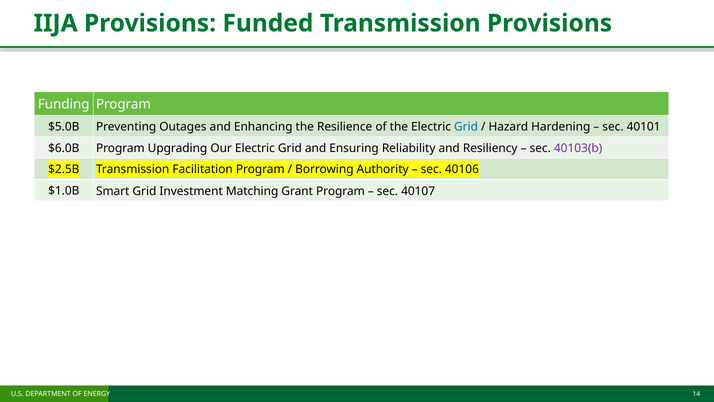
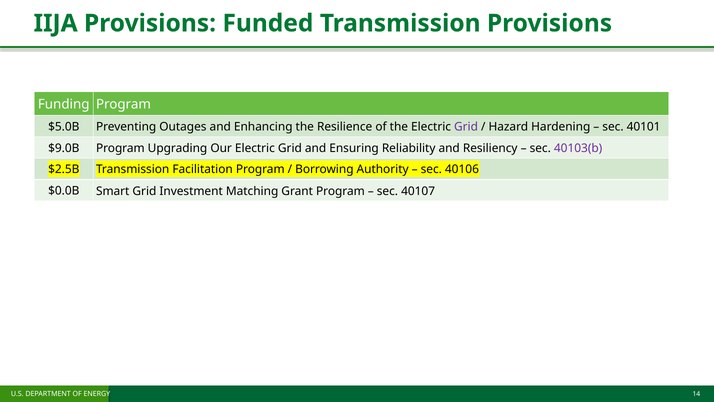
Grid colour: blue -> purple (466, 127)
$6.0B: $6.0B -> $9.0B (64, 148)
$1.0B: $1.0B -> $0.0B (64, 191)
